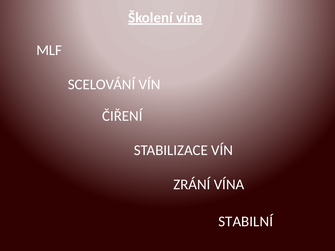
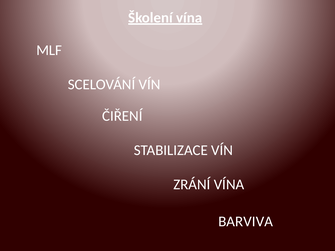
STABILNÍ: STABILNÍ -> BARVIVA (246, 222)
